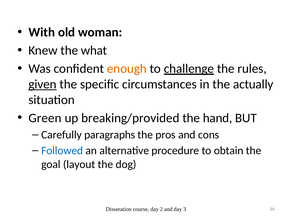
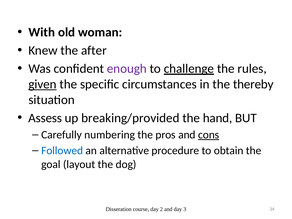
what: what -> after (94, 50)
enough colour: orange -> purple (127, 69)
actually: actually -> thereby (253, 84)
Green: Green -> Assess (45, 118)
paragraphs: paragraphs -> numbering (110, 135)
cons underline: none -> present (209, 135)
